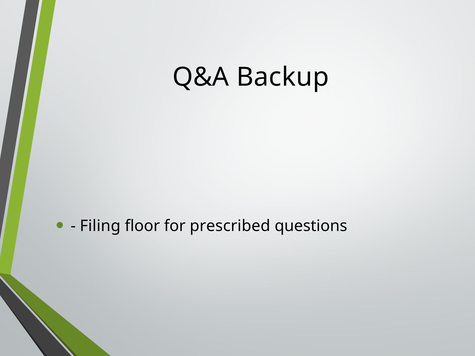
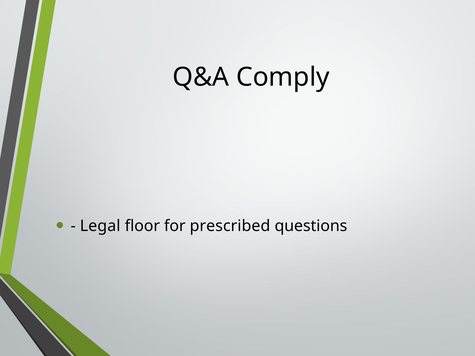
Backup: Backup -> Comply (283, 77)
Filing: Filing -> Legal (100, 226)
